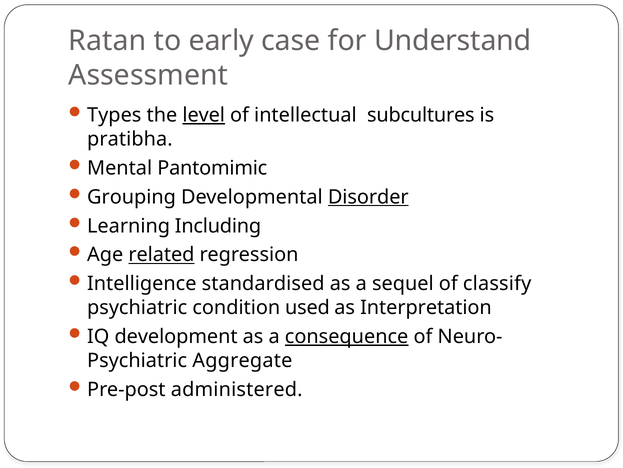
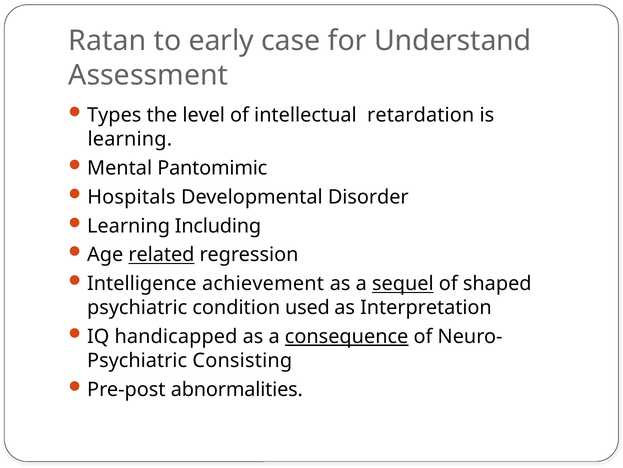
level underline: present -> none (204, 115)
subcultures: subcultures -> retardation (421, 115)
pratibha: pratibha -> learning (130, 139)
Grouping: Grouping -> Hospitals (131, 197)
Disorder underline: present -> none (368, 197)
standardised: standardised -> achievement (263, 283)
sequel underline: none -> present (403, 283)
classify: classify -> shaped (497, 283)
development: development -> handicapped (176, 336)
Aggregate: Aggregate -> Consisting (242, 360)
administered: administered -> abnormalities (237, 389)
